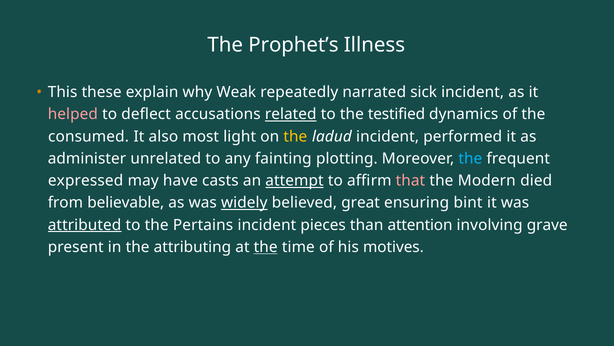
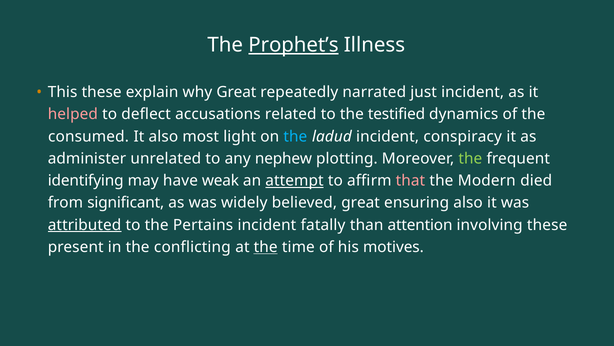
Prophet’s underline: none -> present (293, 45)
why Weak: Weak -> Great (236, 92)
sick: sick -> just (424, 92)
related underline: present -> none (291, 114)
the colour: yellow -> light blue (295, 136)
performed: performed -> conspiracy (463, 136)
fainting: fainting -> nephew (283, 158)
the colour: light blue -> light green (470, 158)
expressed: expressed -> identifying (86, 180)
casts: casts -> weak (220, 180)
believable: believable -> significant (126, 203)
widely underline: present -> none (244, 203)
ensuring bint: bint -> also (468, 203)
pieces: pieces -> fatally (323, 225)
involving grave: grave -> these (547, 225)
attributing: attributing -> conflicting (192, 247)
